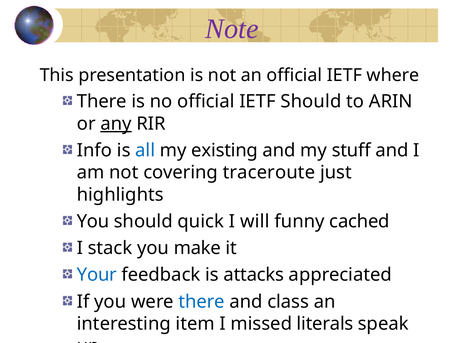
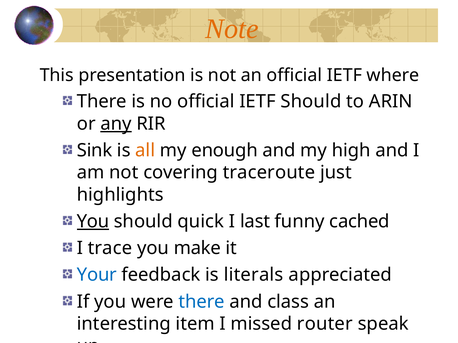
Note colour: purple -> orange (232, 29)
Info: Info -> Sink (95, 151)
all colour: blue -> orange (145, 151)
existing: existing -> enough (225, 151)
stuff: stuff -> high (351, 151)
You underline: none -> present (93, 222)
will: will -> last (255, 222)
stack: stack -> trace (110, 249)
attacks: attacks -> literals (254, 275)
literals: literals -> router (325, 324)
